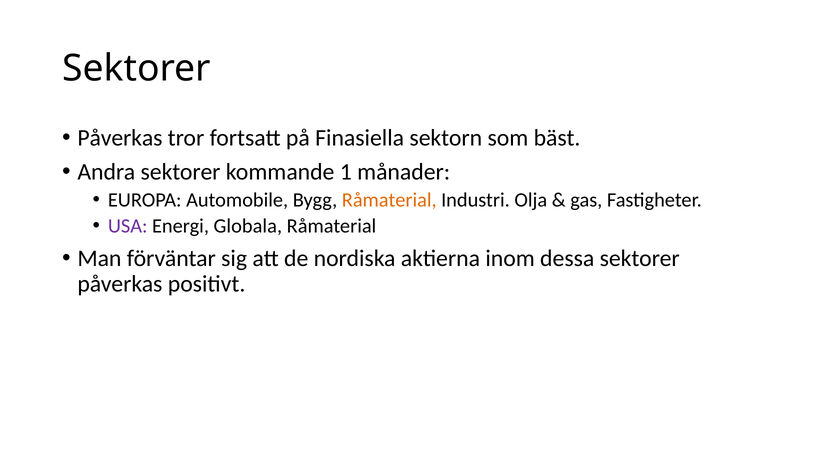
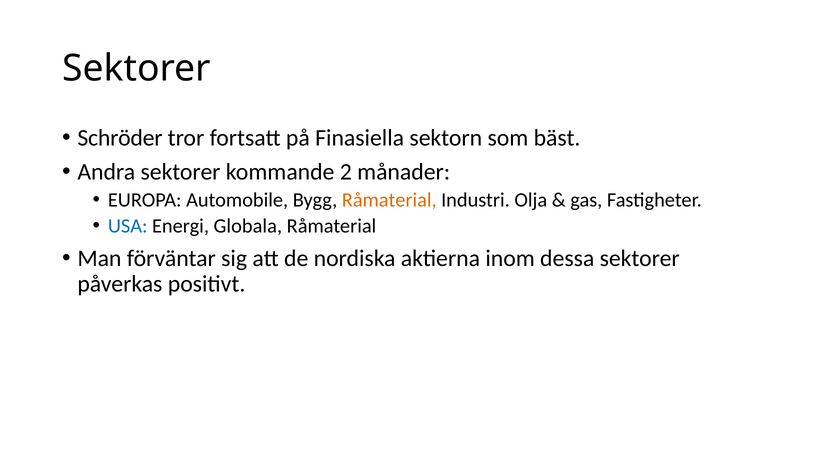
Påverkas: Påverkas -> Schröder (120, 138)
1: 1 -> 2 (346, 172)
USA colour: purple -> blue (128, 226)
